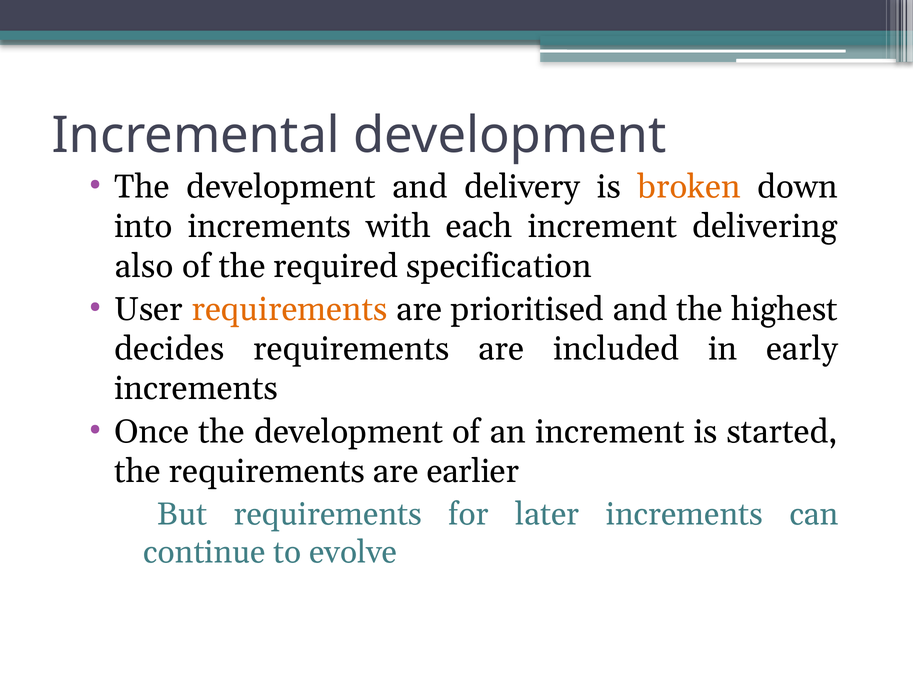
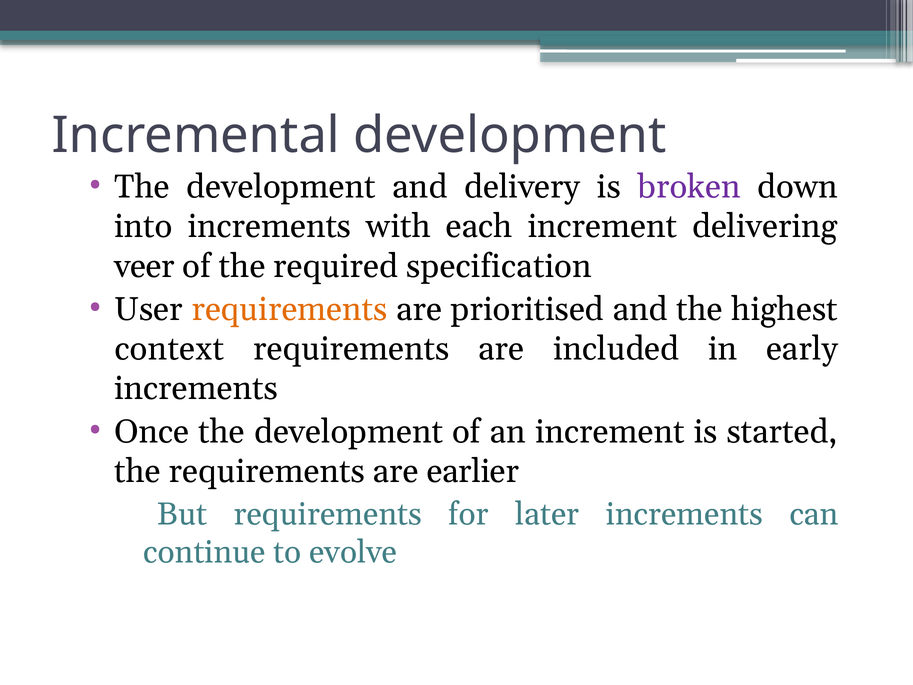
broken colour: orange -> purple (689, 187)
also: also -> veer (145, 266)
decides: decides -> context (169, 349)
